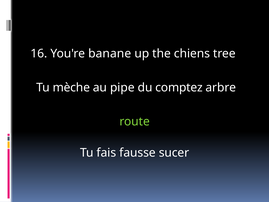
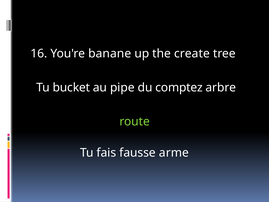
chiens: chiens -> create (192, 53)
mèche: mèche -> bucket (71, 87)
sucer: sucer -> arme (174, 153)
